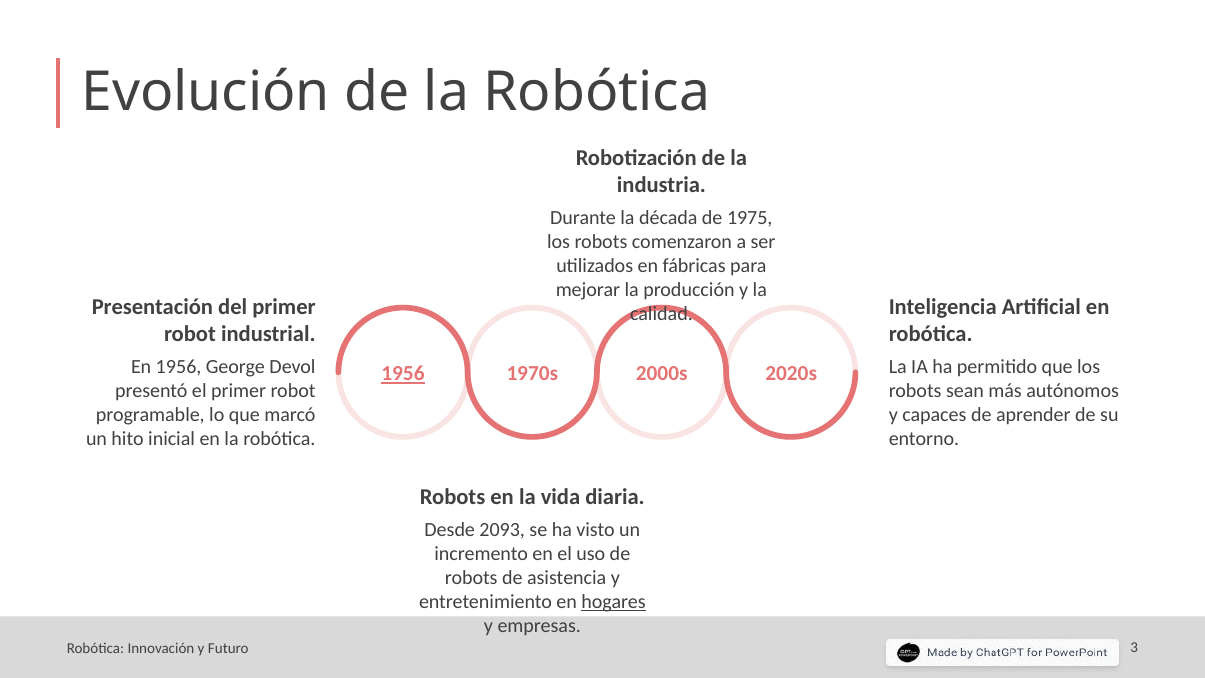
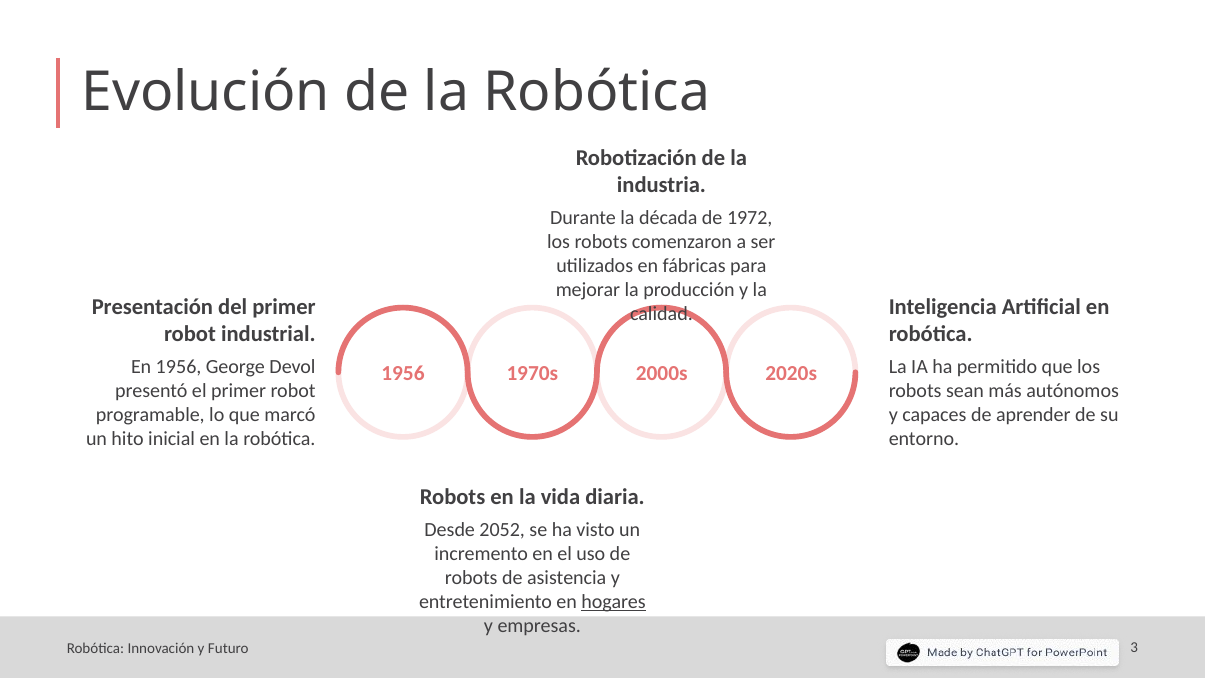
1975: 1975 -> 1972 (750, 218)
1956 underline: present -> none (403, 374)
2093: 2093 -> 2052 (502, 530)
